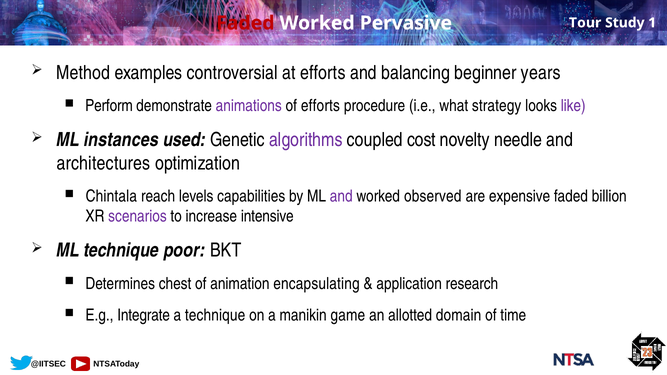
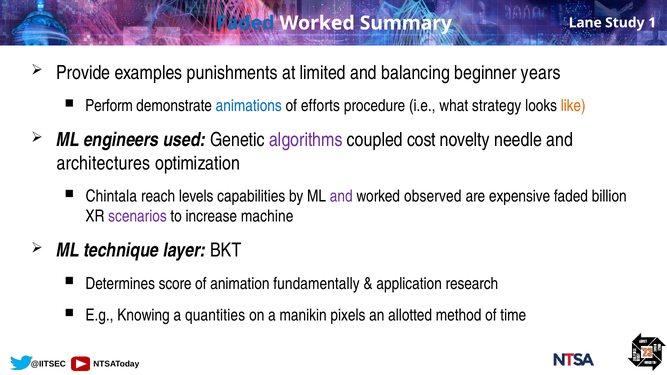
Faded colour: red -> blue (245, 23)
Pervasive: Pervasive -> Summary (406, 23)
Tour: Tour -> Lane (585, 23)
Method: Method -> Provide (83, 73)
controversial: controversial -> punishments (232, 73)
at efforts: efforts -> limited (323, 73)
animations colour: purple -> blue (249, 106)
like colour: purple -> orange (573, 106)
instances: instances -> engineers (121, 140)
intensive: intensive -> machine (267, 217)
poor: poor -> layer (184, 251)
chest: chest -> score (175, 284)
encapsulating: encapsulating -> fundamentally (317, 284)
Integrate: Integrate -> Knowing (144, 316)
a technique: technique -> quantities (215, 316)
game: game -> pixels (348, 316)
domain: domain -> method (459, 316)
